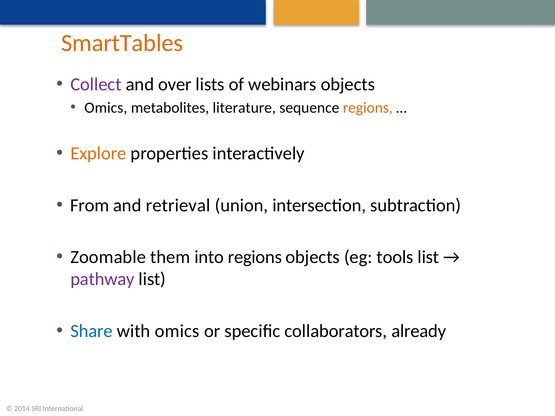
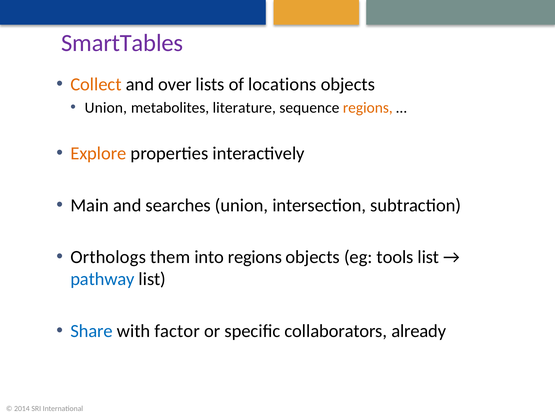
SmartTables colour: orange -> purple (122, 43)
Collect colour: purple -> orange (96, 85)
webinars: webinars -> locations (282, 85)
Omics: Omics -> Union (106, 108)
From: From -> Main (90, 205)
retrieval: retrieval -> searches (178, 205)
Zoomable: Zoomable -> Orthologs (108, 257)
pathway colour: purple -> blue (102, 279)
with omics: omics -> factor (177, 331)
